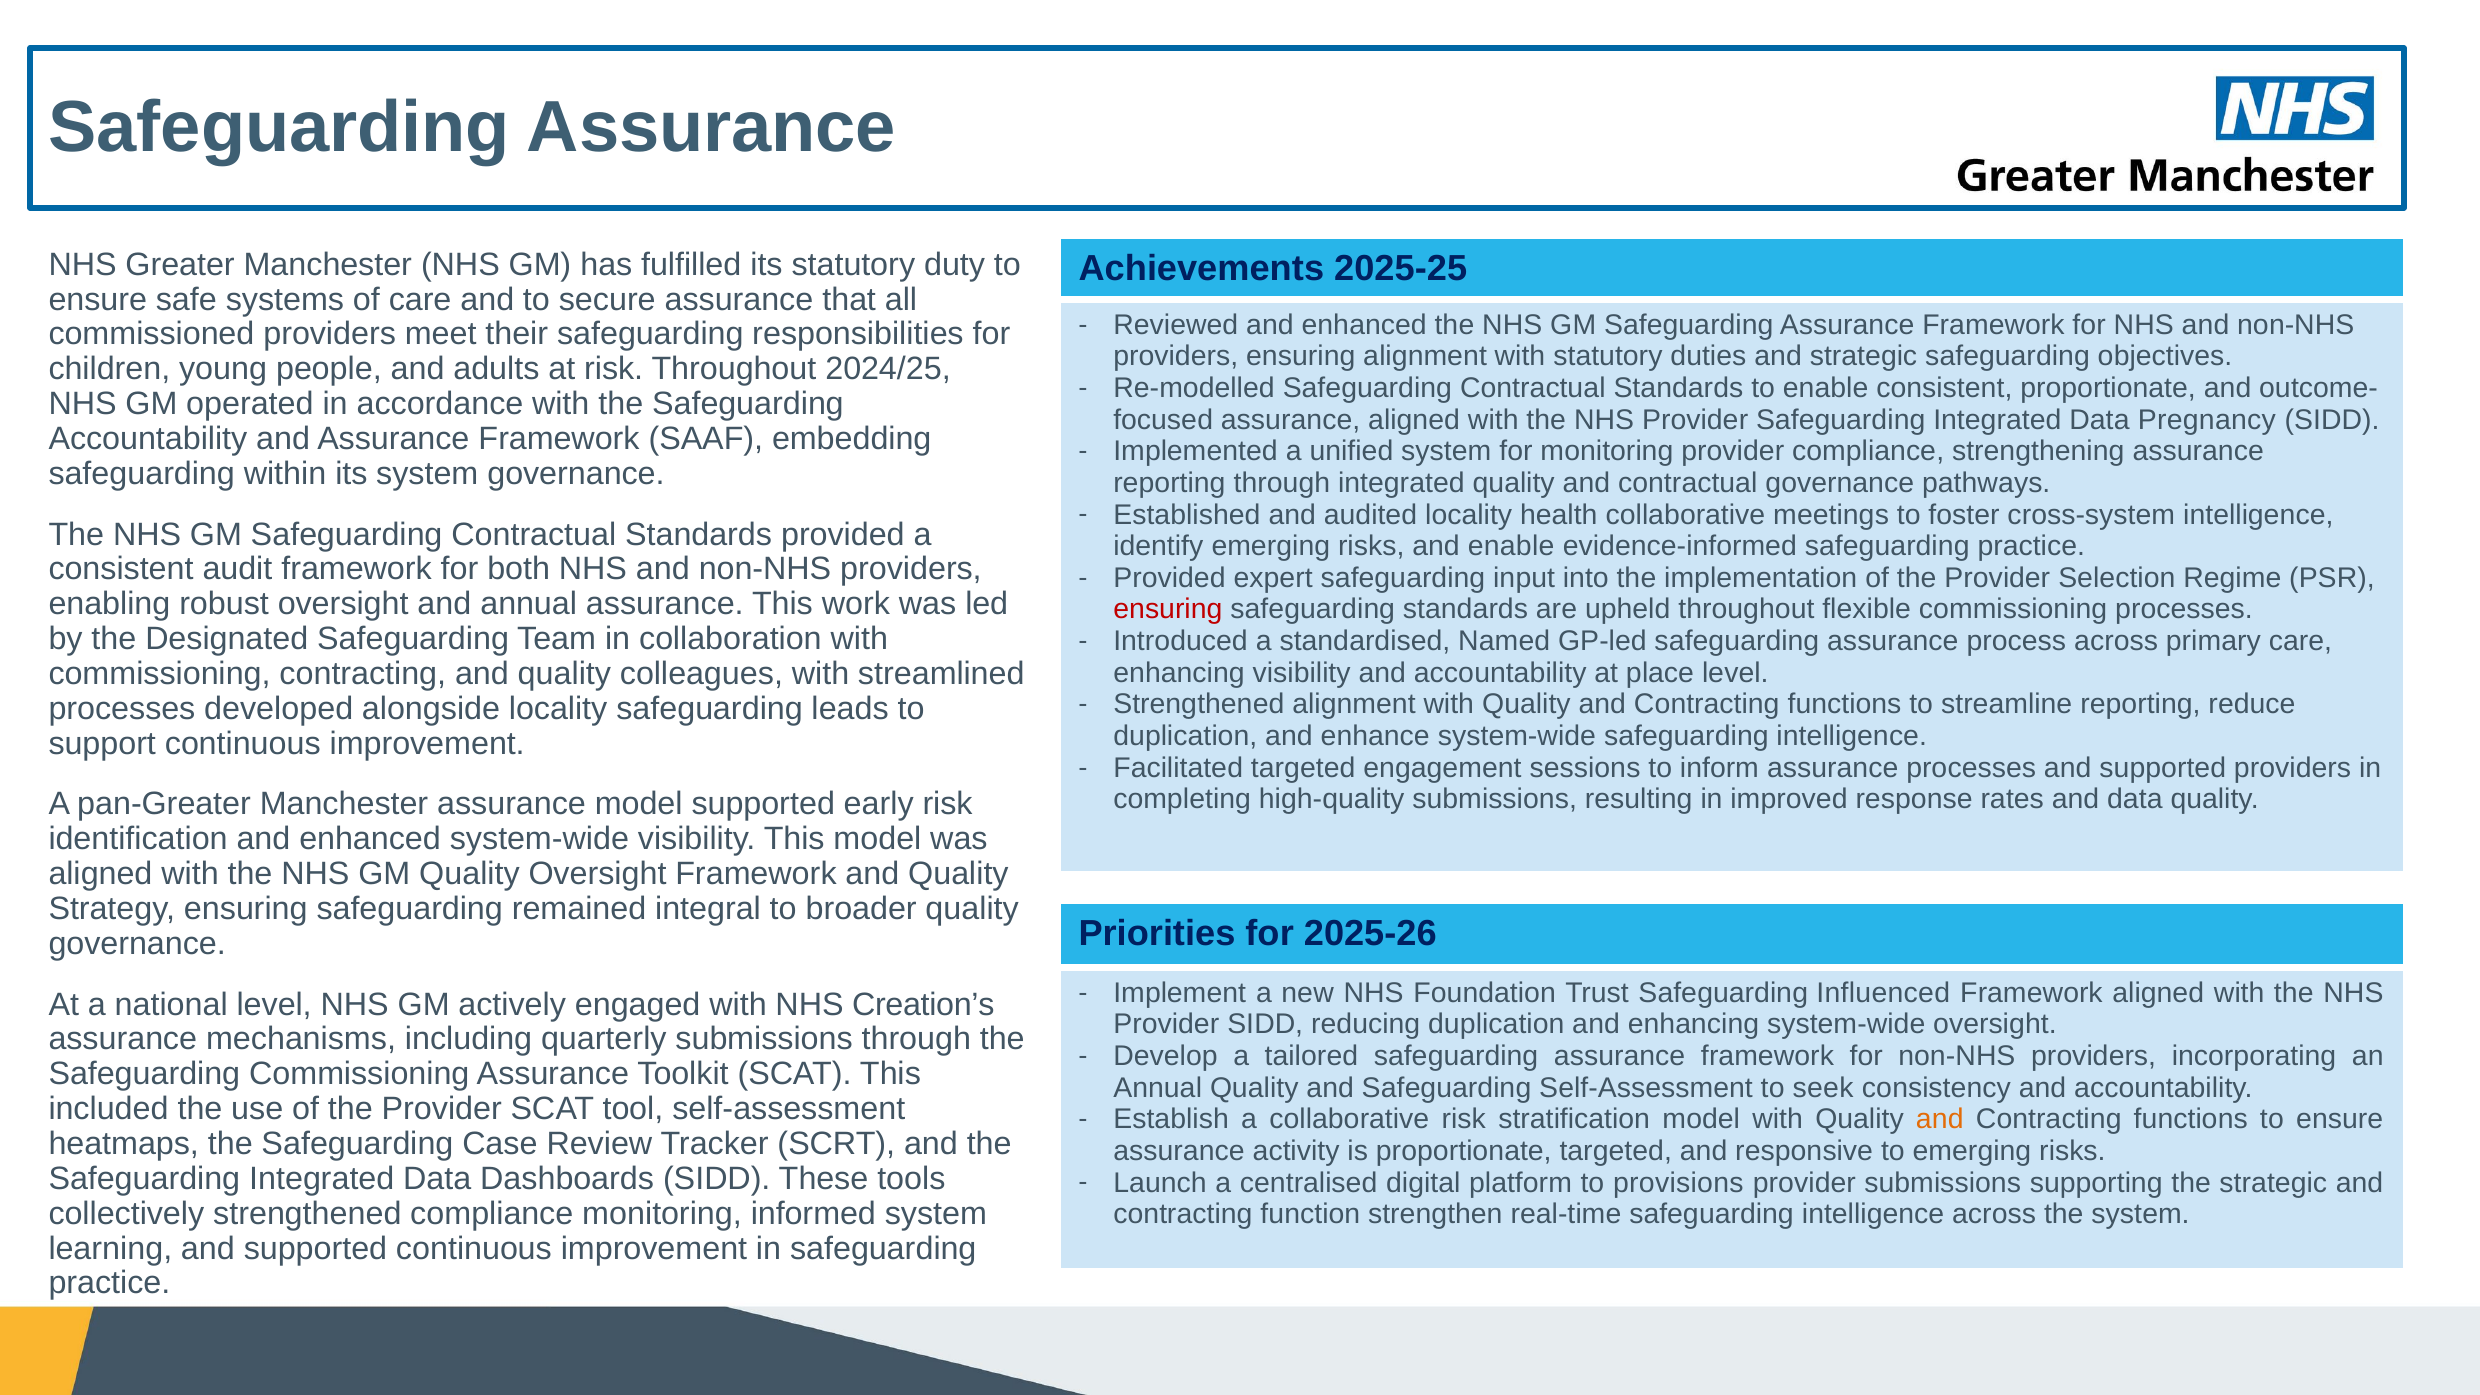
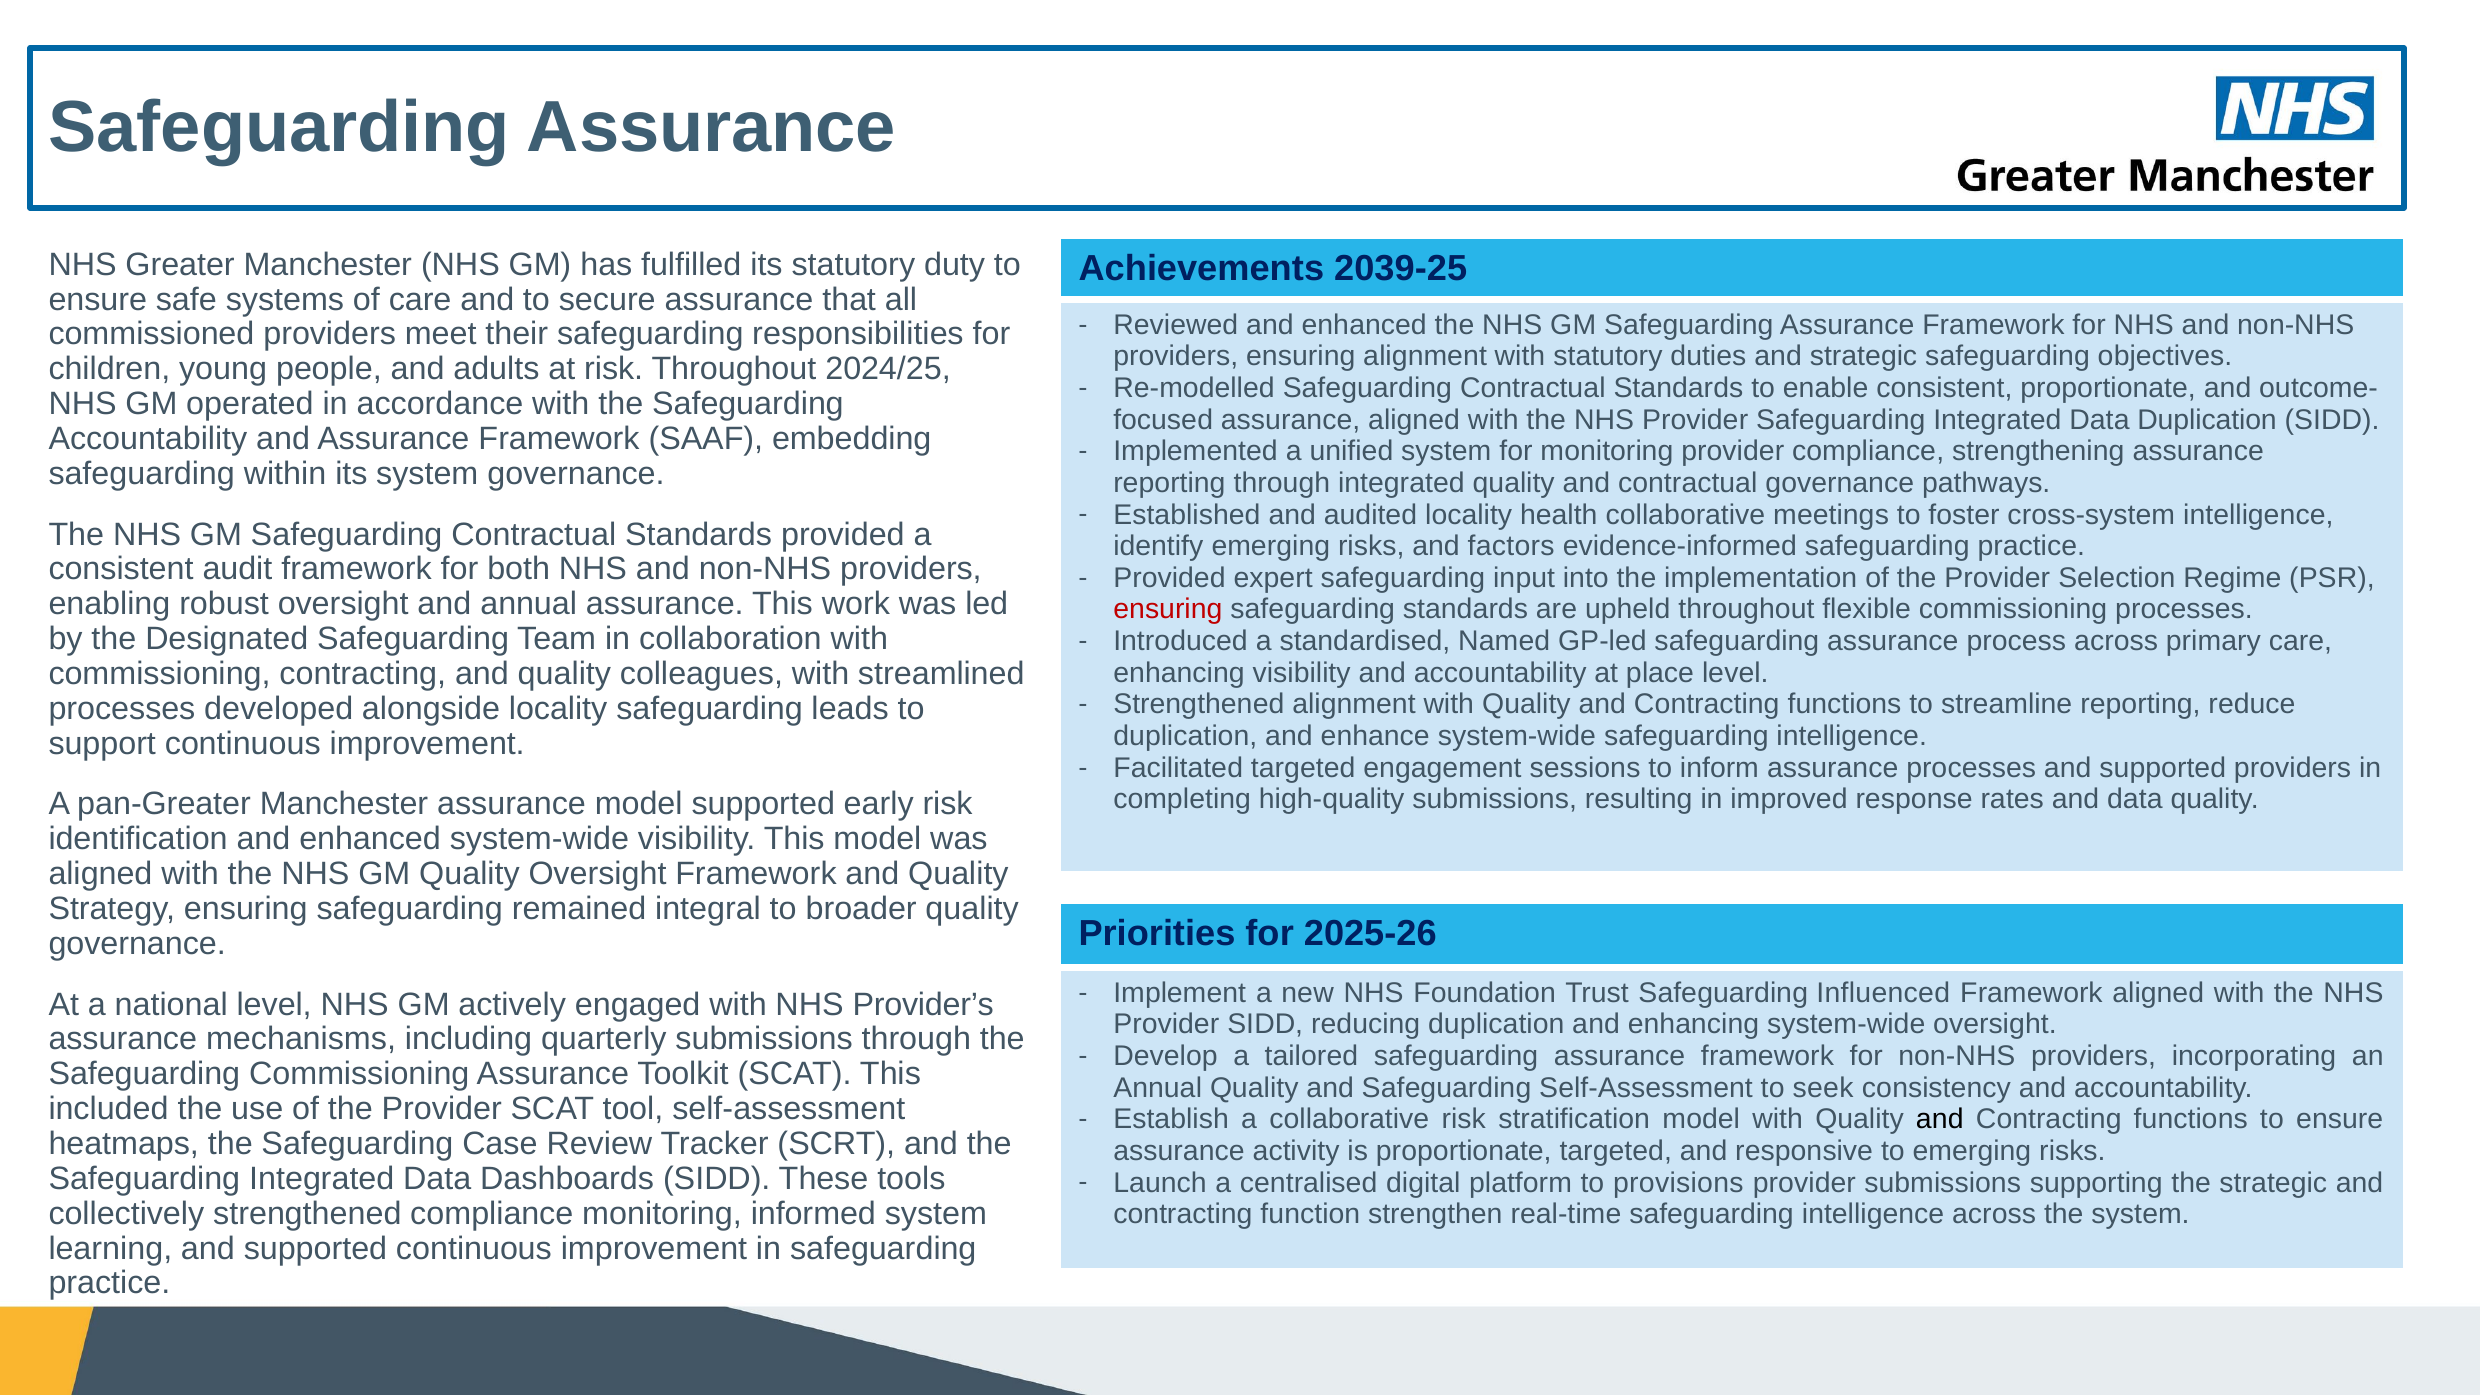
2025-25: 2025-25 -> 2039-25 (1401, 268)
Data Pregnancy: Pregnancy -> Duplication (2207, 420)
and enable: enable -> factors (1511, 546)
Creation’s: Creation’s -> Provider’s (923, 1004)
and colour: orange -> black (1940, 1119)
